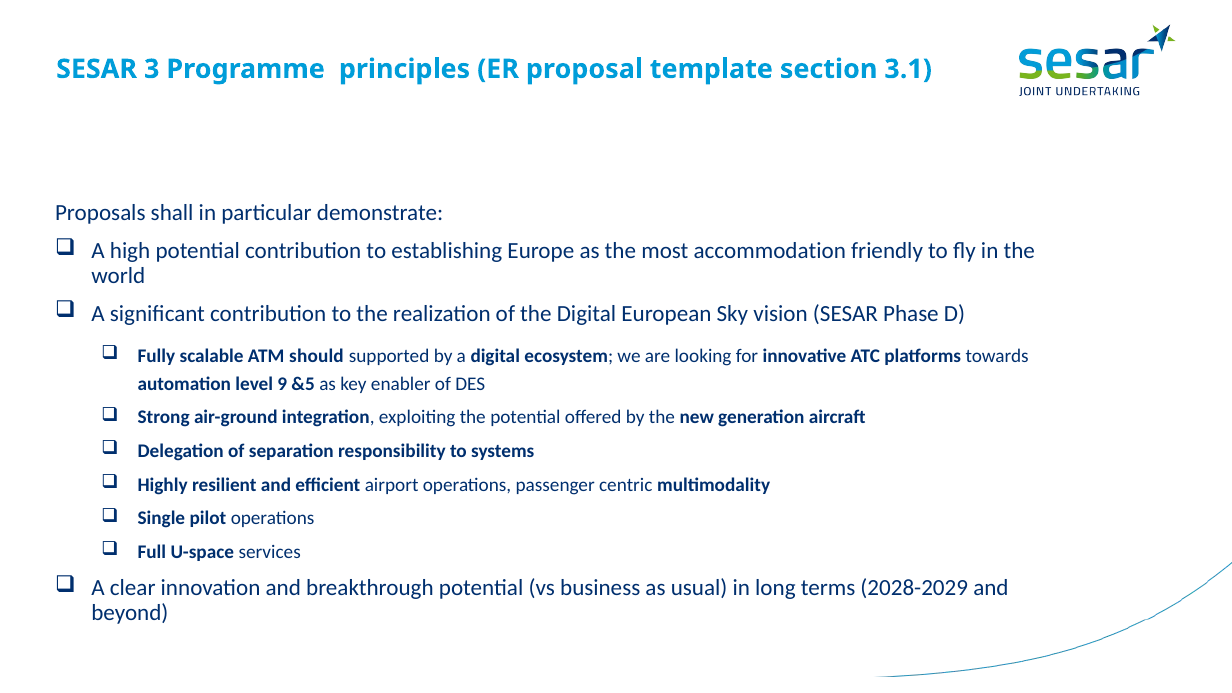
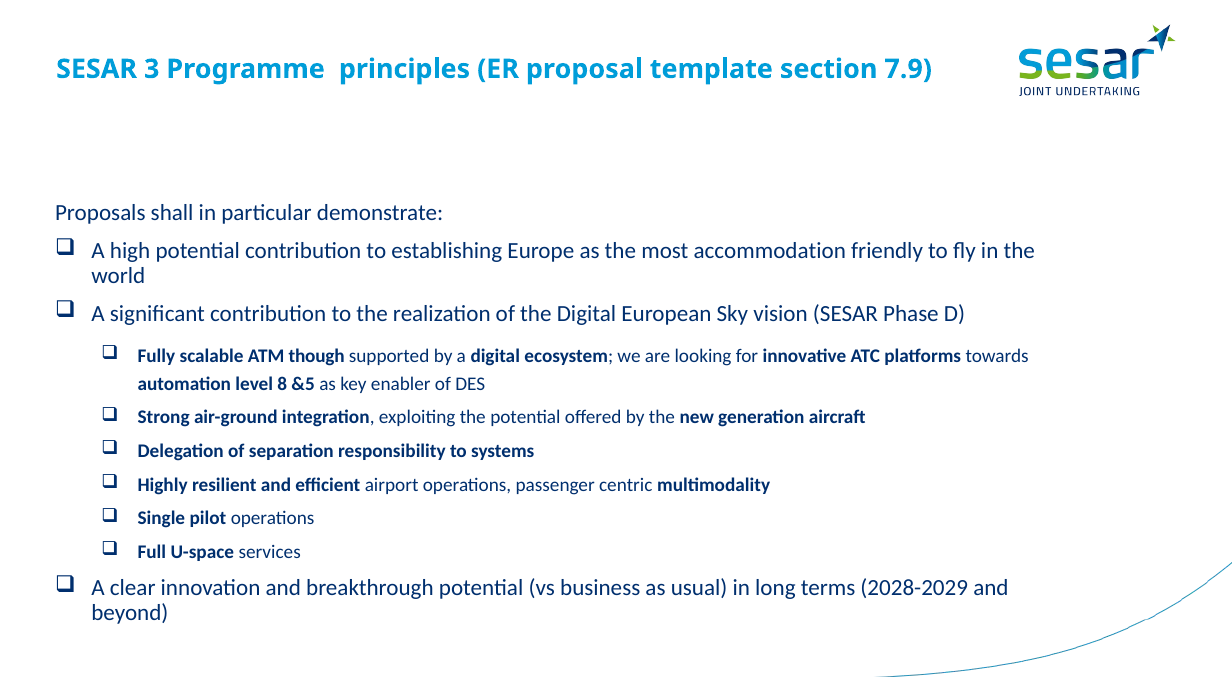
3.1: 3.1 -> 7.9 (908, 69)
should: should -> though (317, 357)
9: 9 -> 8 (282, 384)
